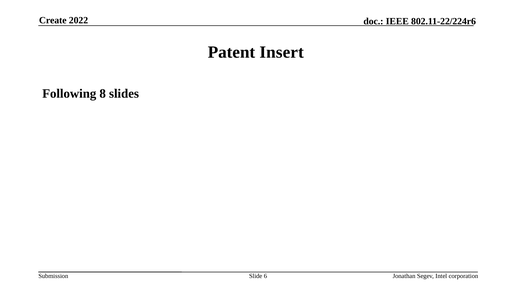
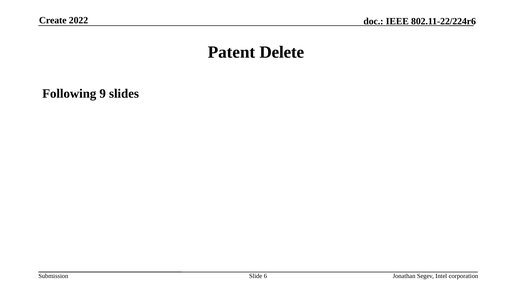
Insert: Insert -> Delete (282, 52)
8: 8 -> 9 (103, 94)
